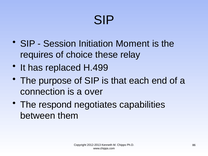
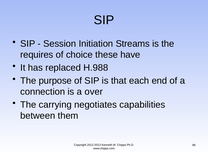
Moment: Moment -> Streams (133, 44)
relay: relay -> have (130, 55)
H.499: H.499 -> H.988 (96, 68)
respond: respond -> carrying (55, 105)
